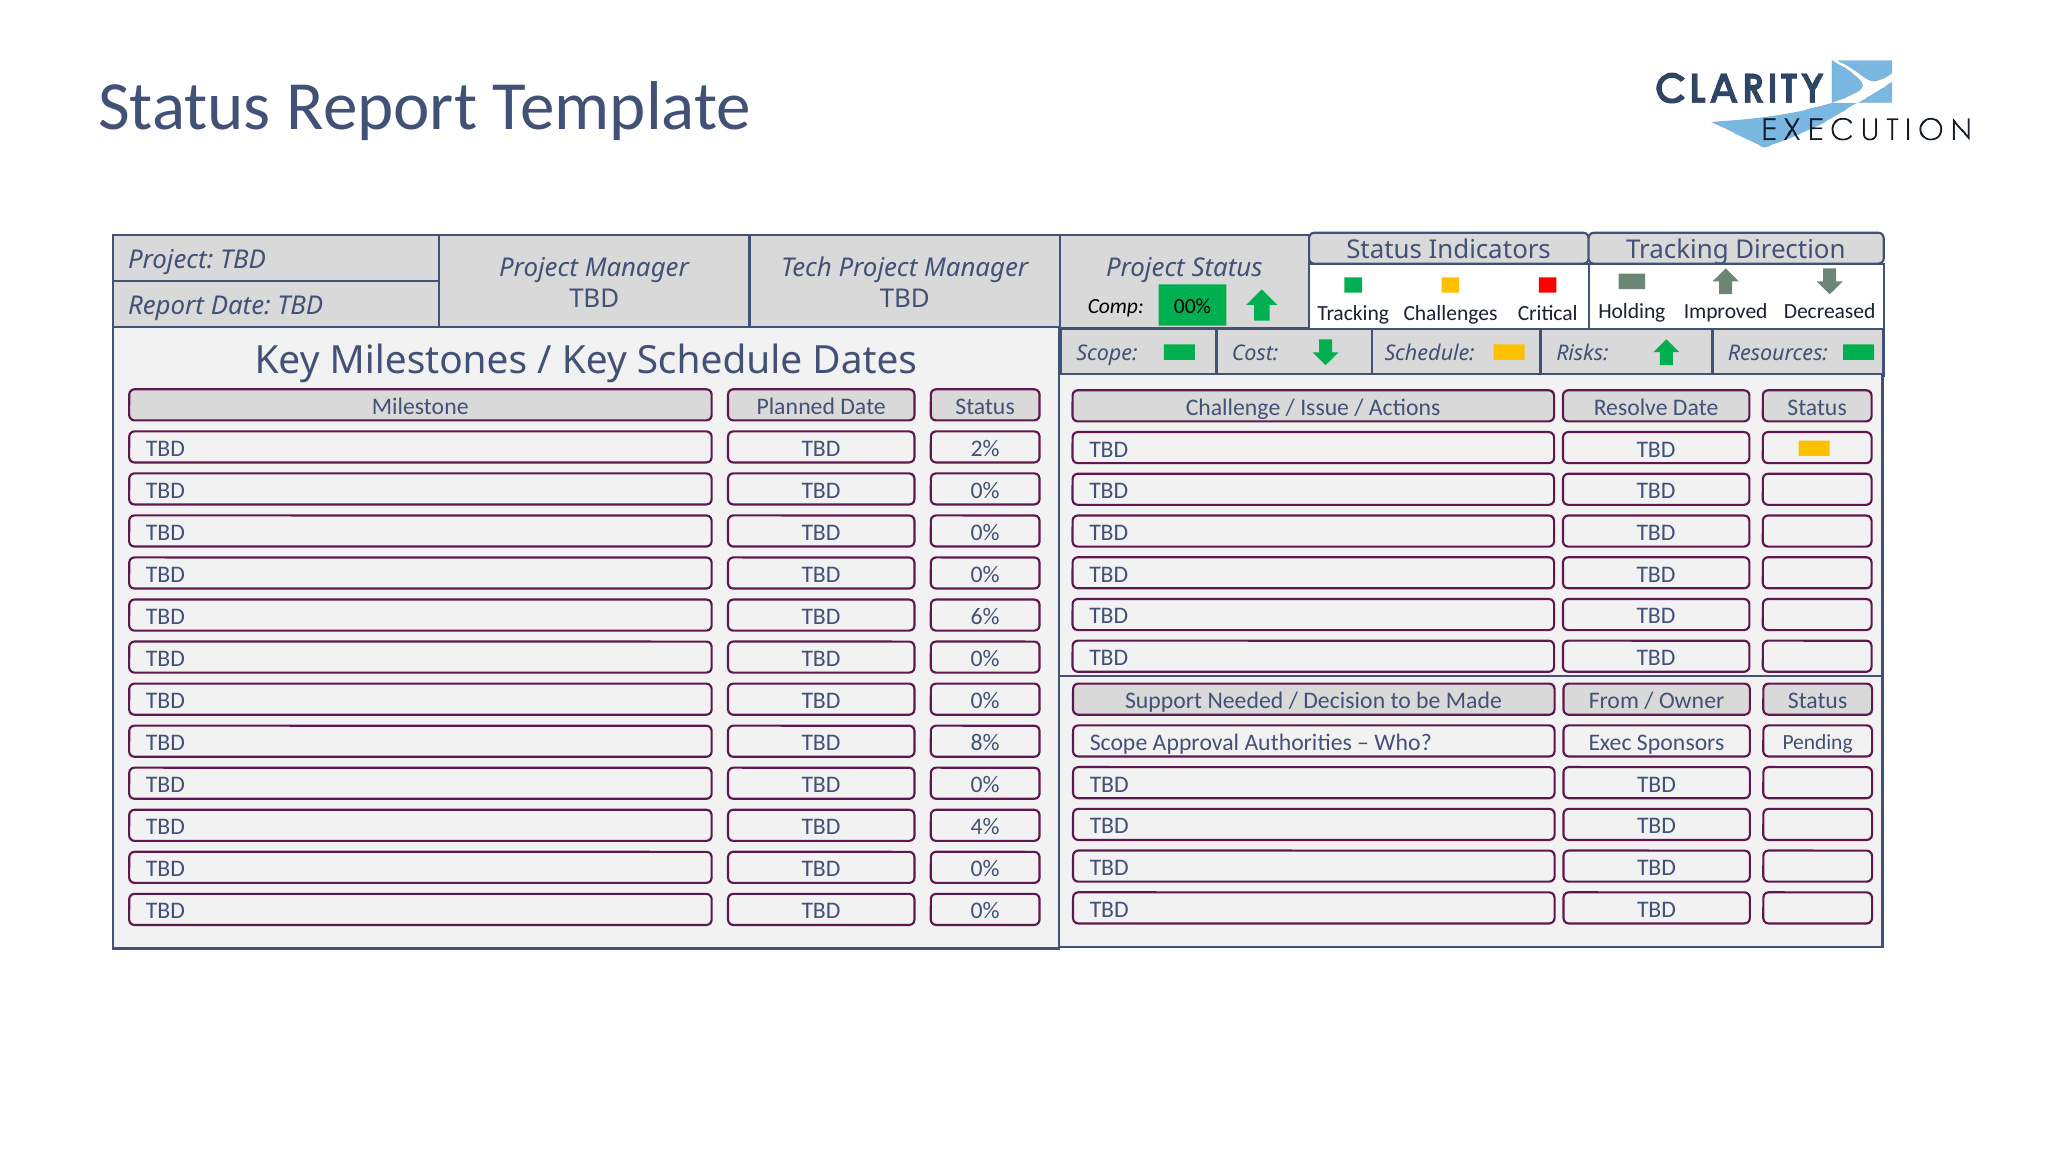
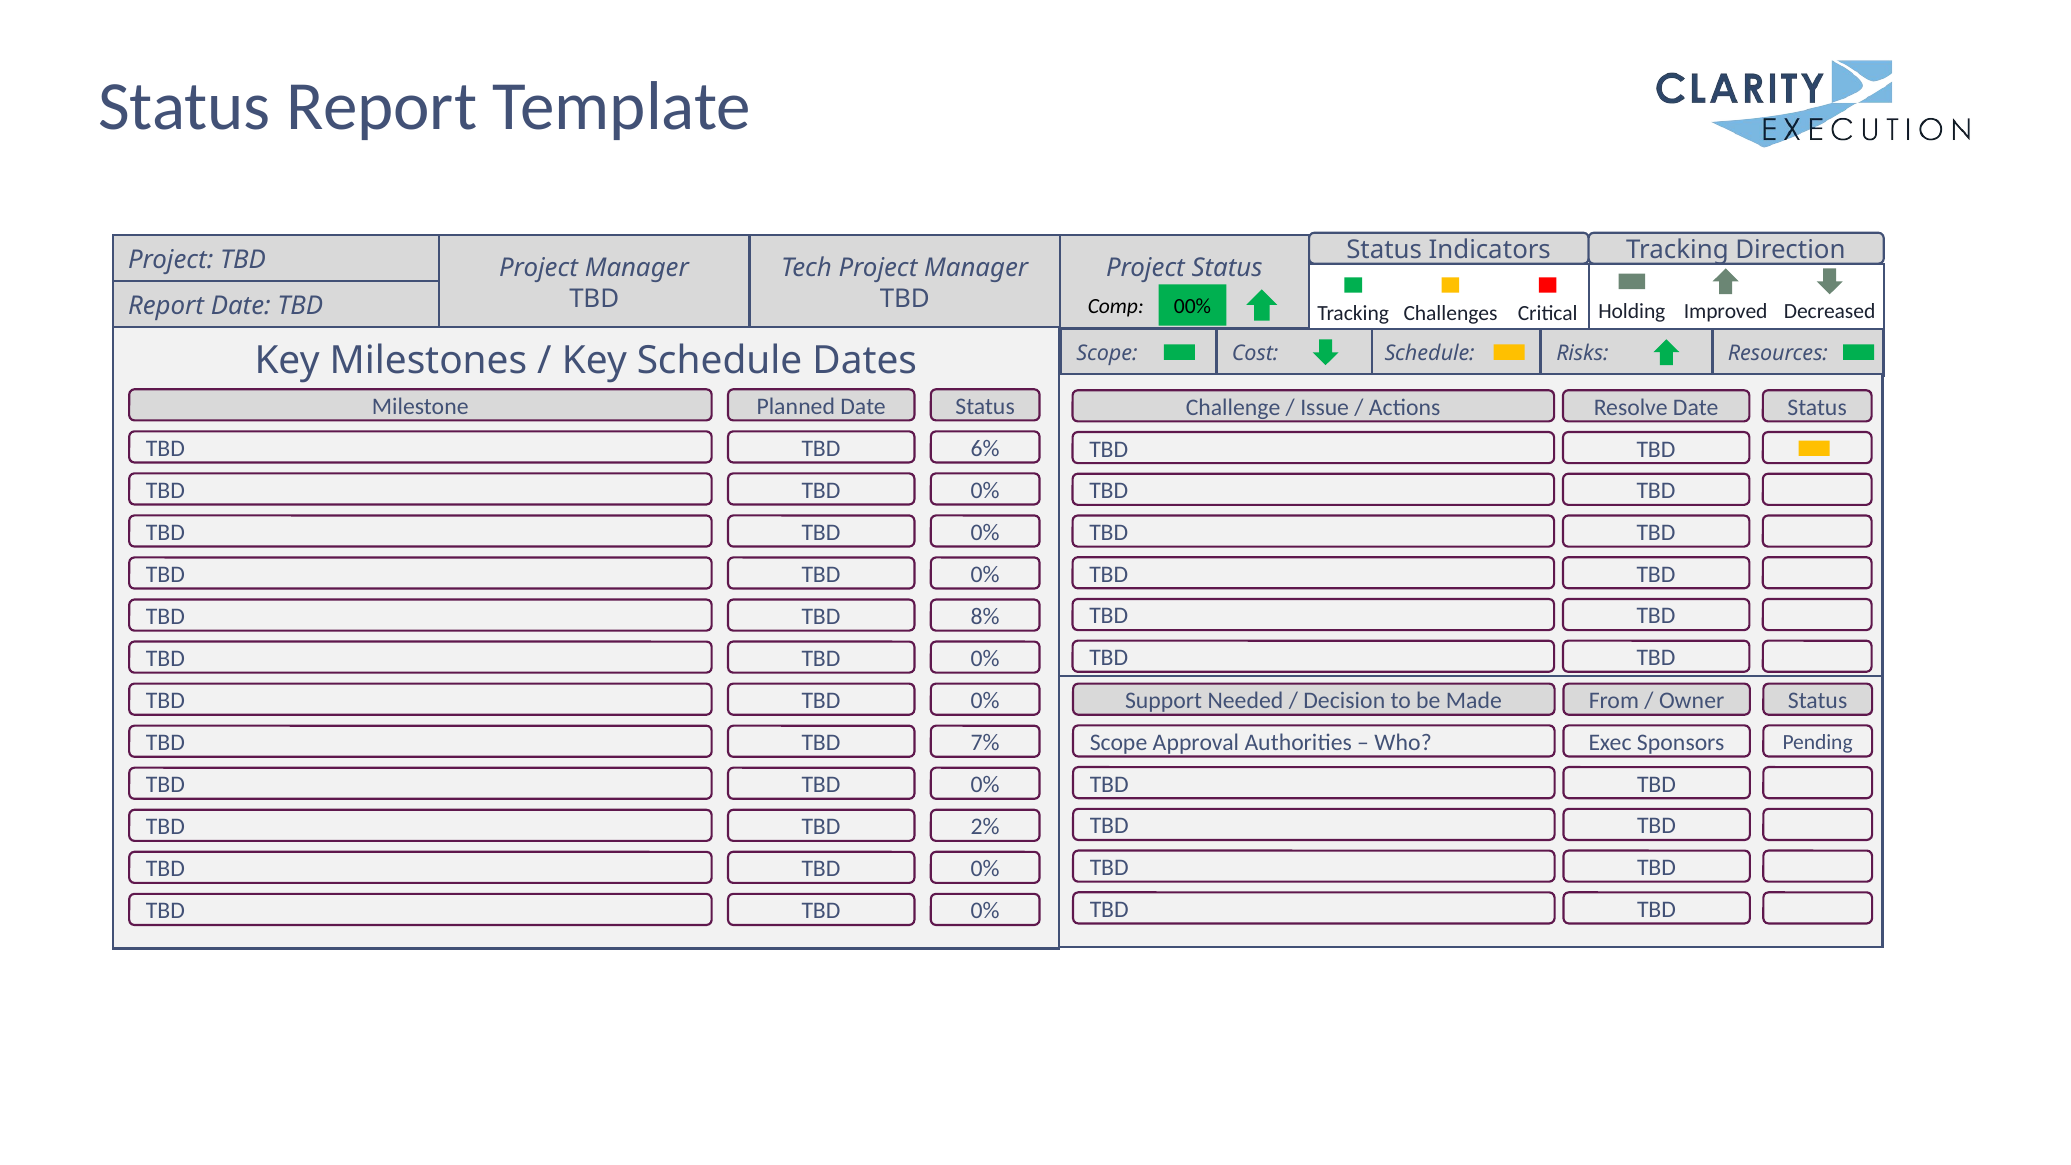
2%: 2% -> 6% (985, 448)
6%: 6% -> 8% (985, 617)
8%: 8% -> 7% (985, 743)
4%: 4% -> 2% (985, 827)
